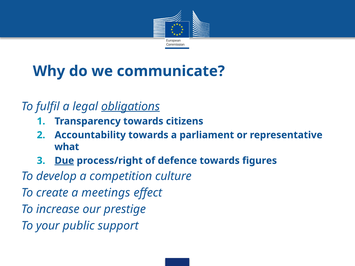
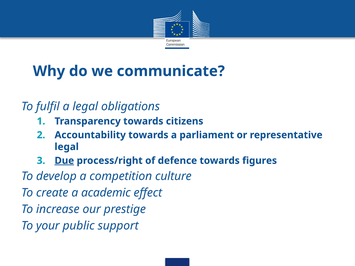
obligations underline: present -> none (131, 106)
what: what -> legal (67, 147)
meetings: meetings -> academic (106, 193)
